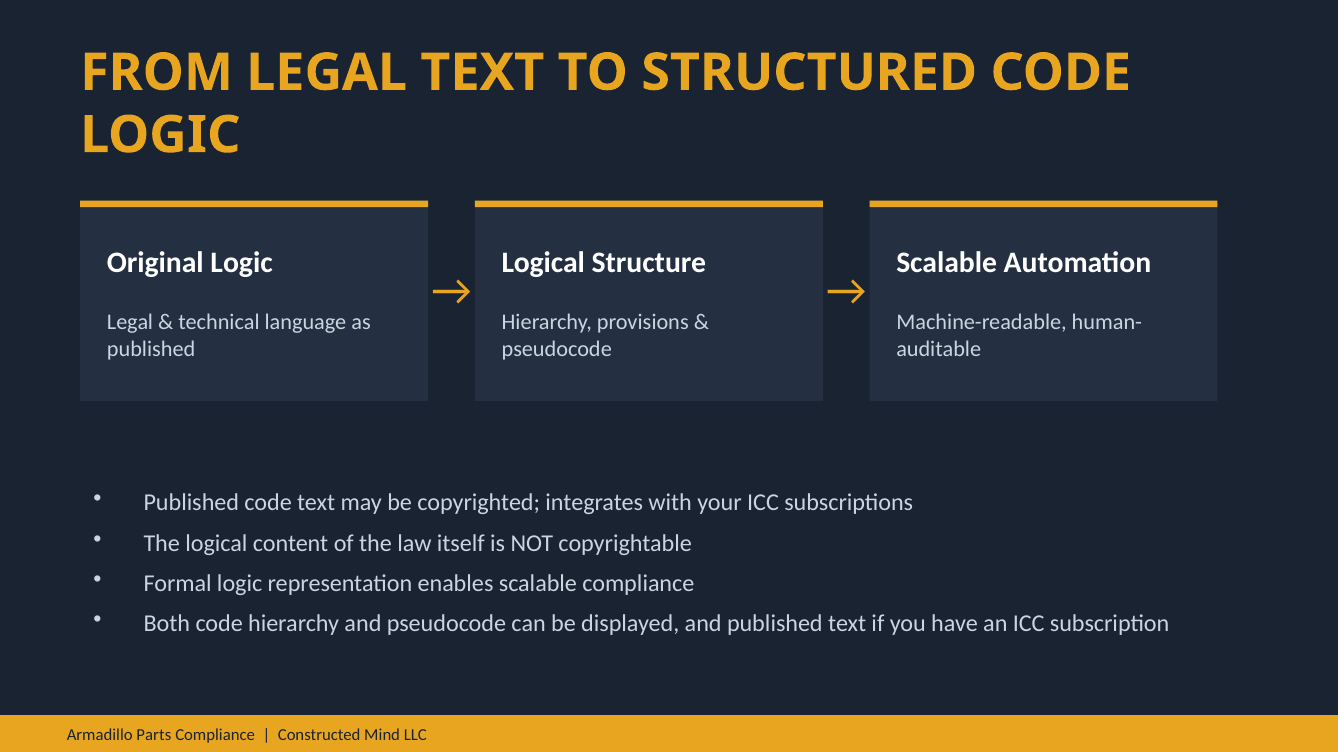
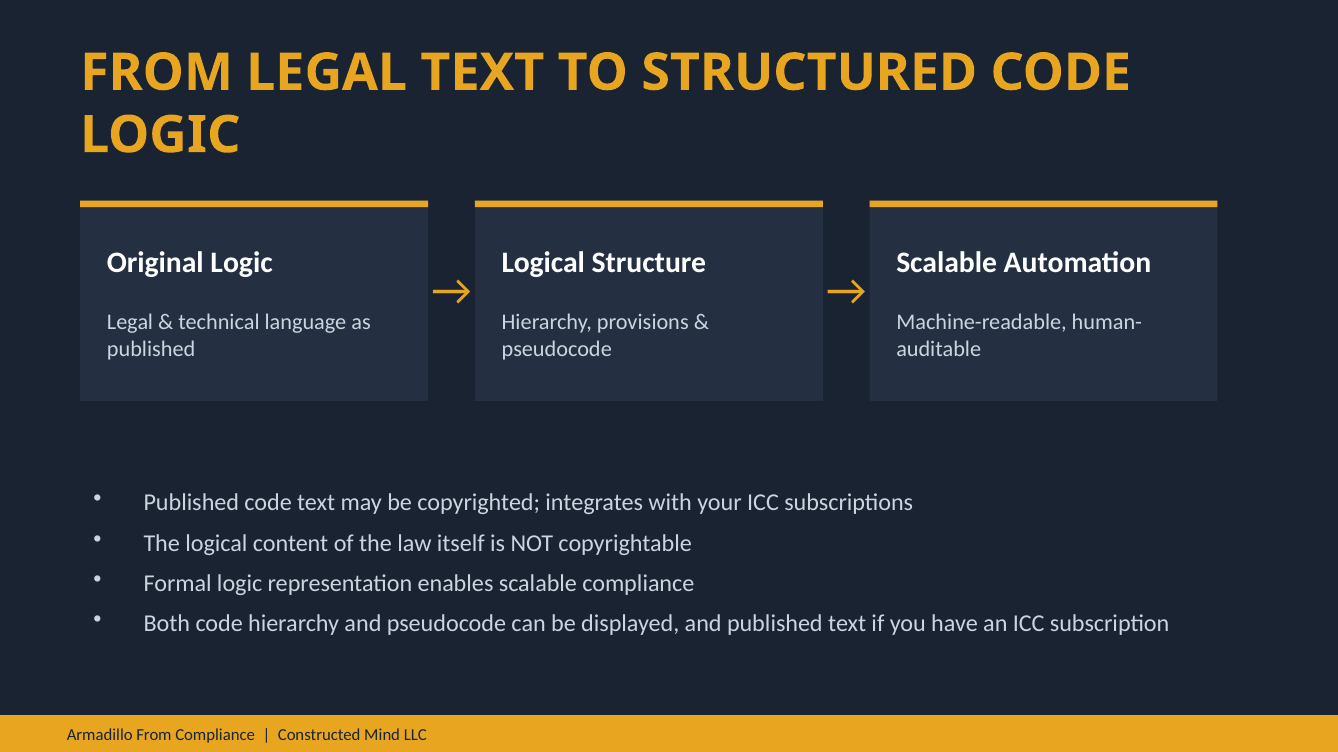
Armadillo Parts: Parts -> From (154, 735)
